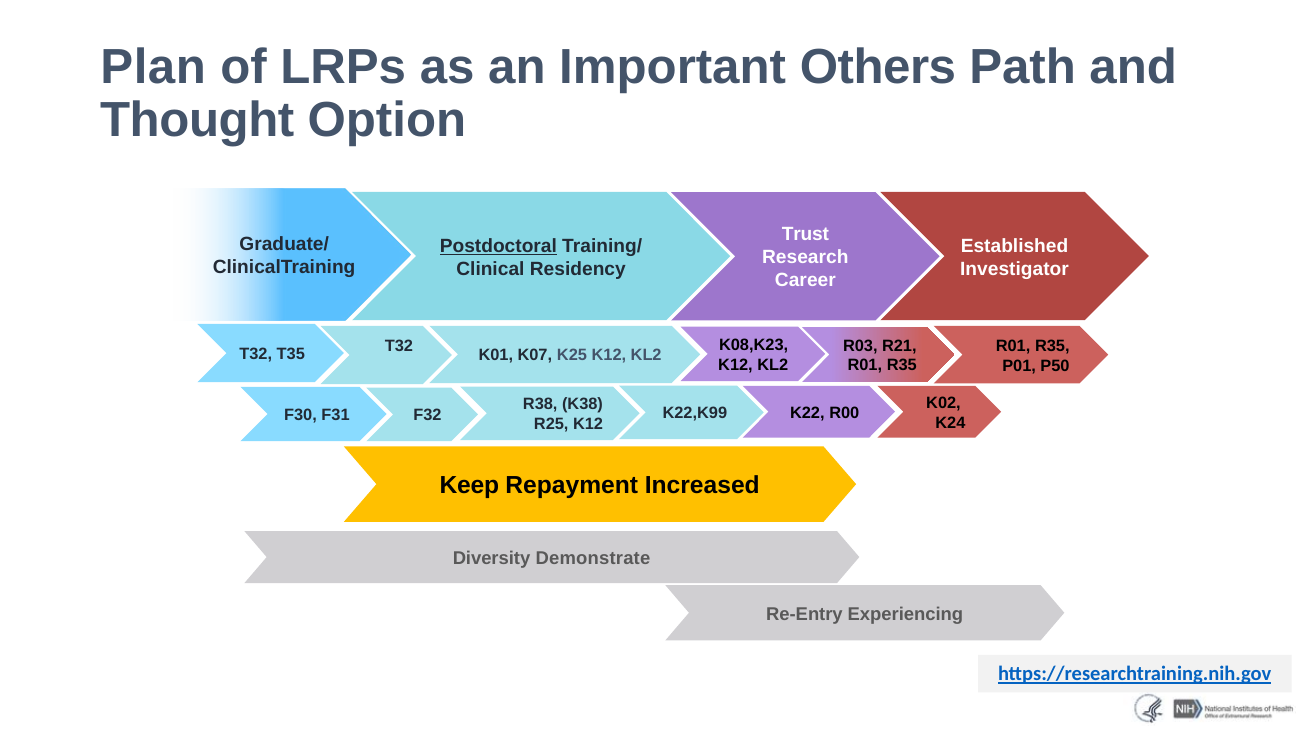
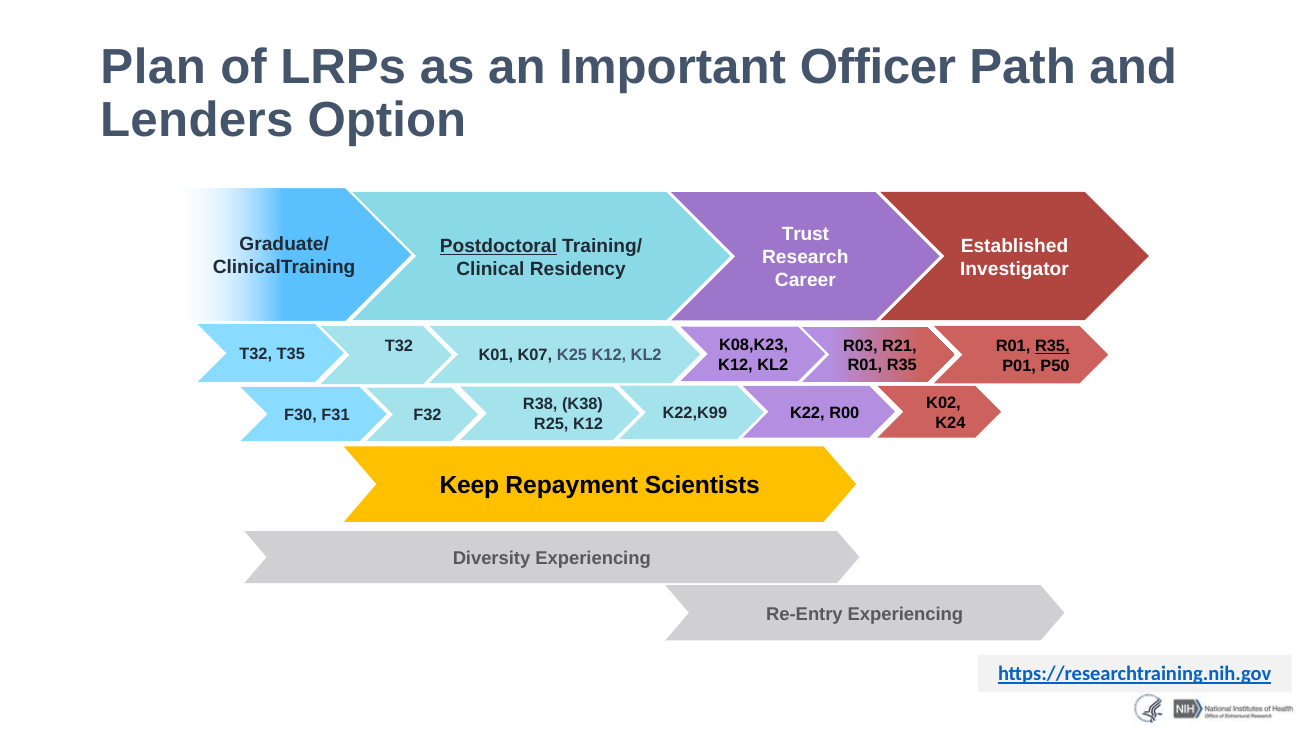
Others: Others -> Officer (878, 67)
Thought: Thought -> Lenders (197, 120)
R35 underline: none -> present (1052, 346)
Increased: Increased -> Scientists (702, 486)
Diversity Demonstrate: Demonstrate -> Experiencing (593, 558)
